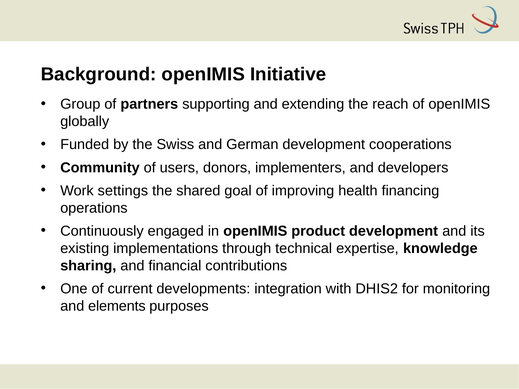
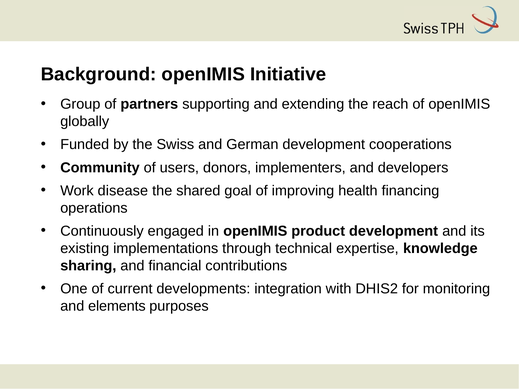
settings: settings -> disease (123, 191)
